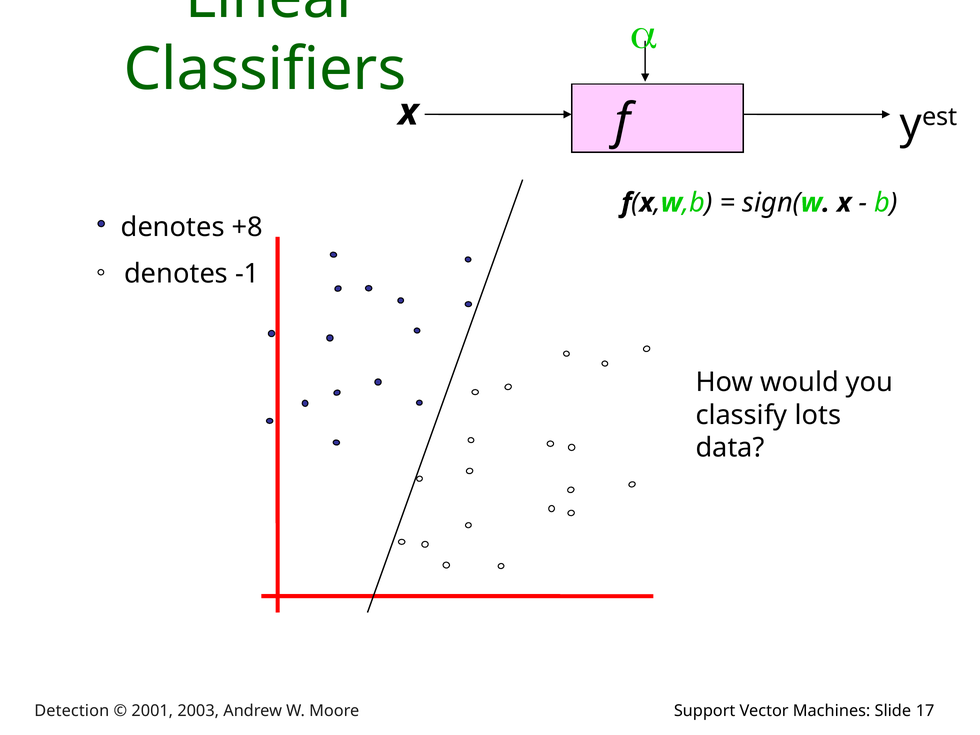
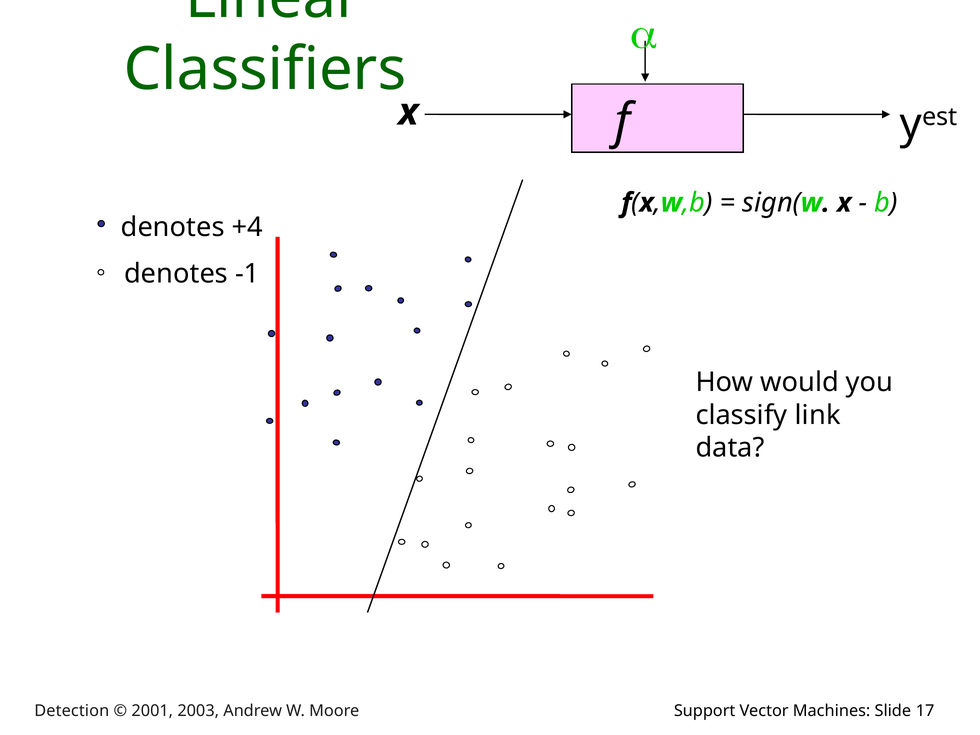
+8: +8 -> +4 (247, 227)
lots: lots -> link (818, 415)
